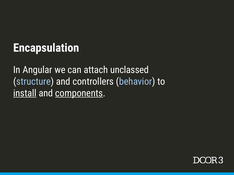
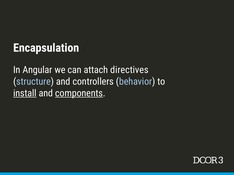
unclassed: unclassed -> directives (129, 70)
